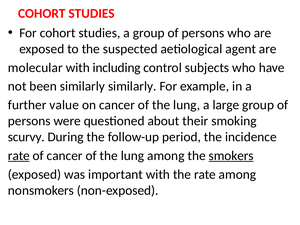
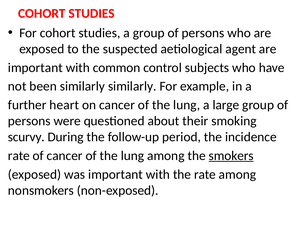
molecular: molecular -> important (35, 68)
including: including -> common (117, 68)
value: value -> heart (64, 105)
rate underline: present -> none (19, 156)
